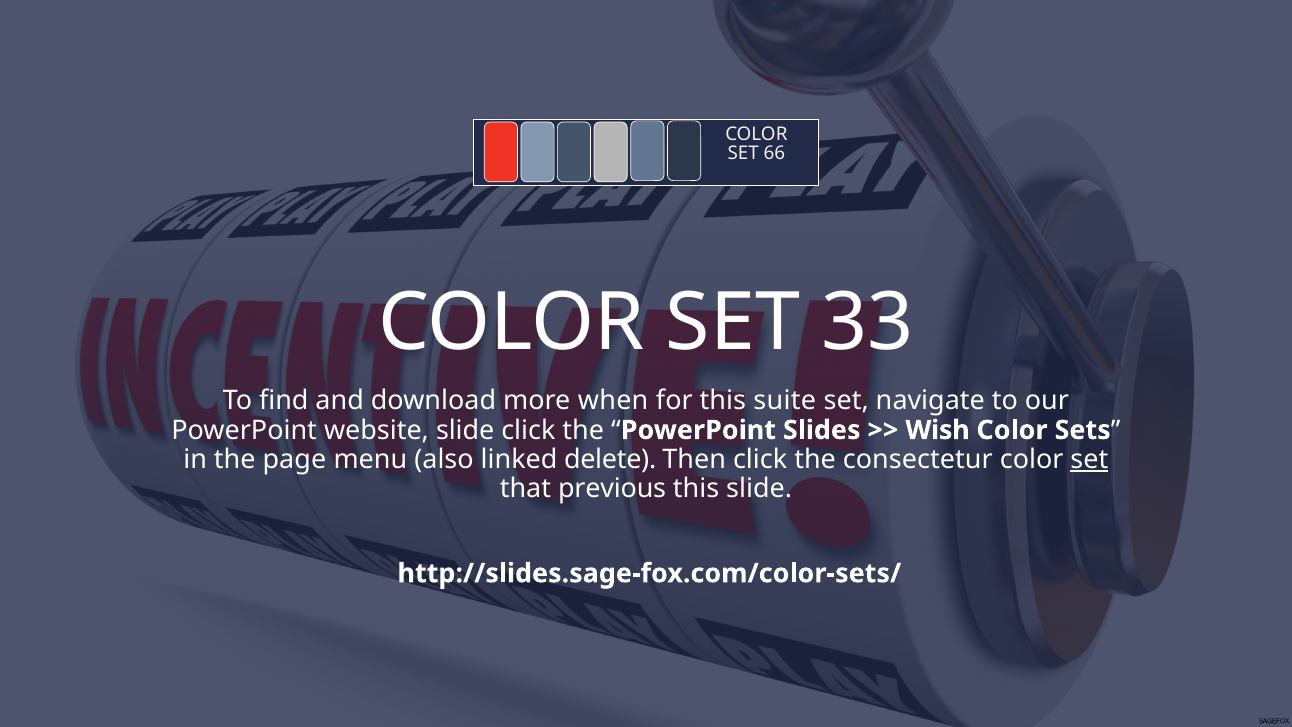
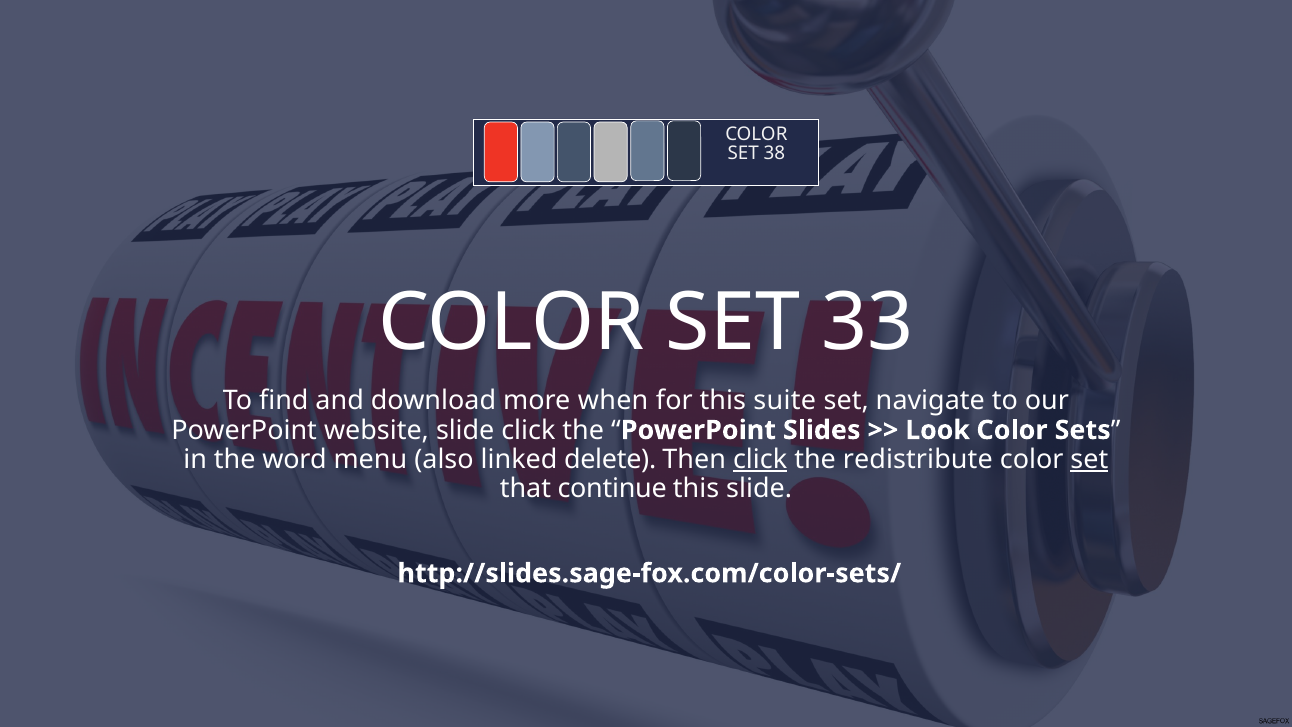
66: 66 -> 38 (774, 153)
Wish: Wish -> Look (938, 430)
page: page -> word (295, 459)
click underline: none -> present (760, 459)
consectetur: consectetur -> redistribute (918, 459)
previous: previous -> continue (612, 488)
